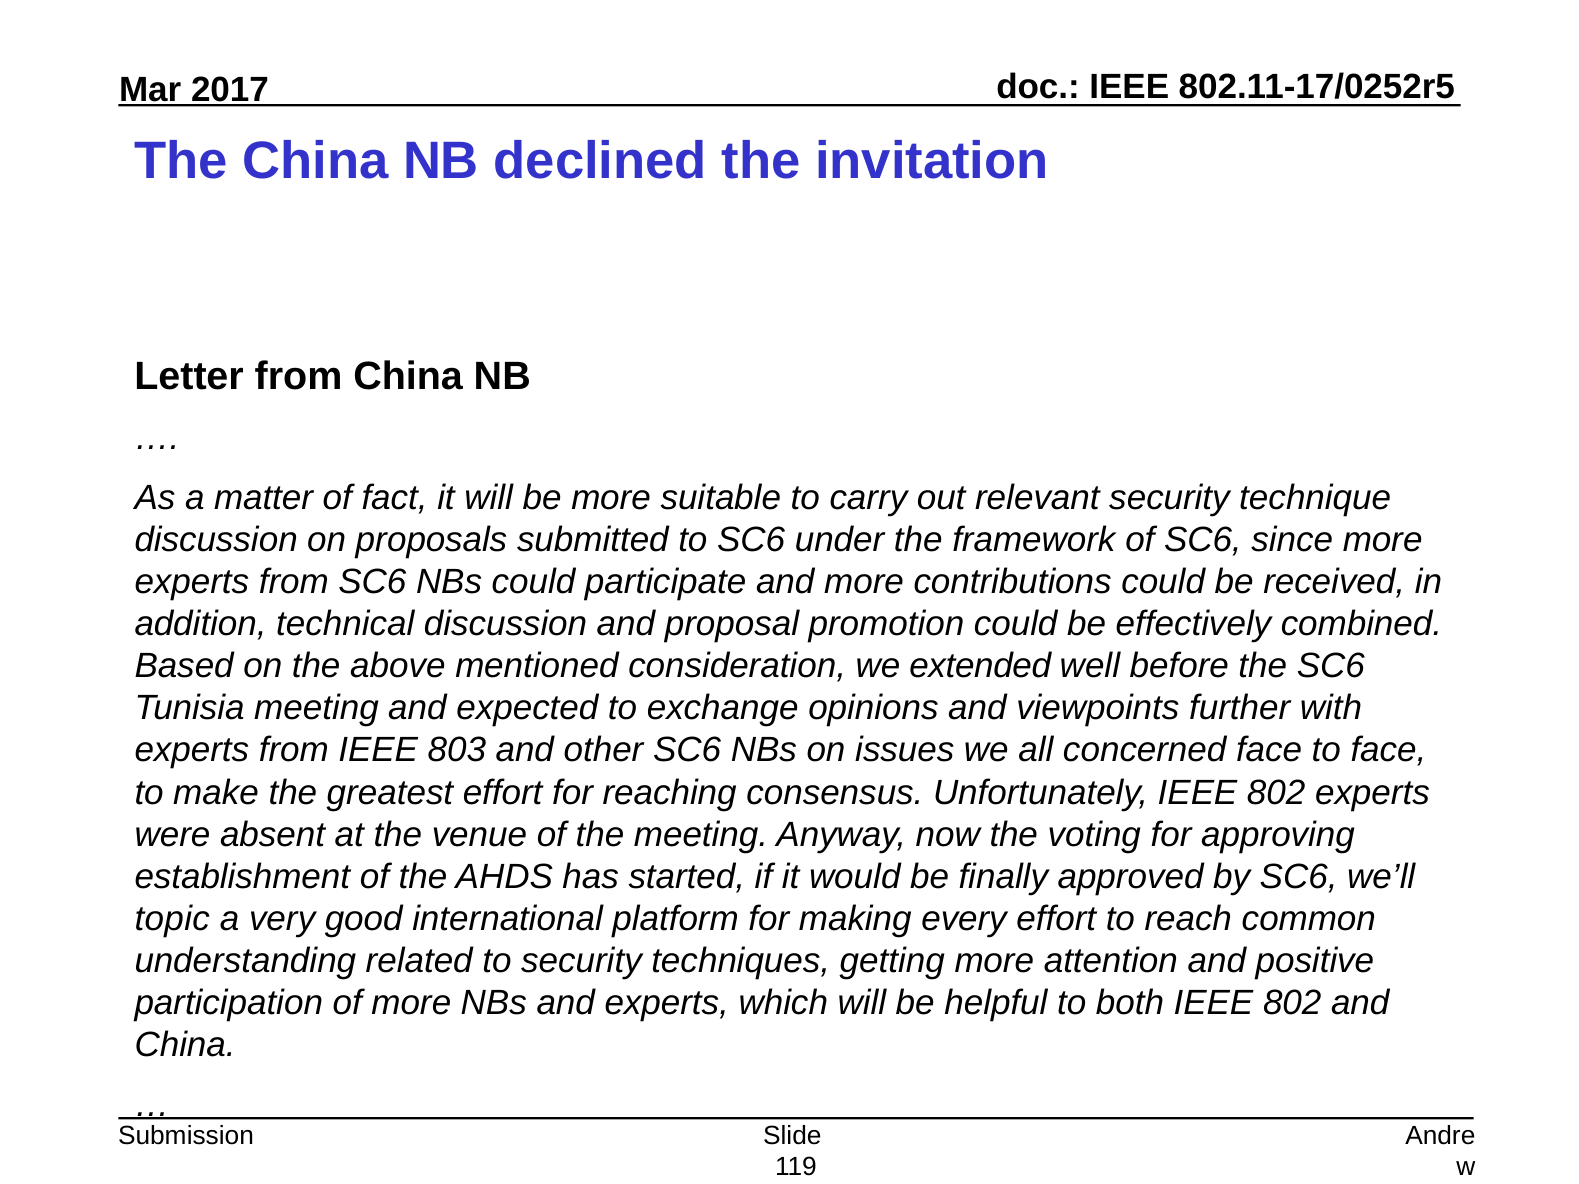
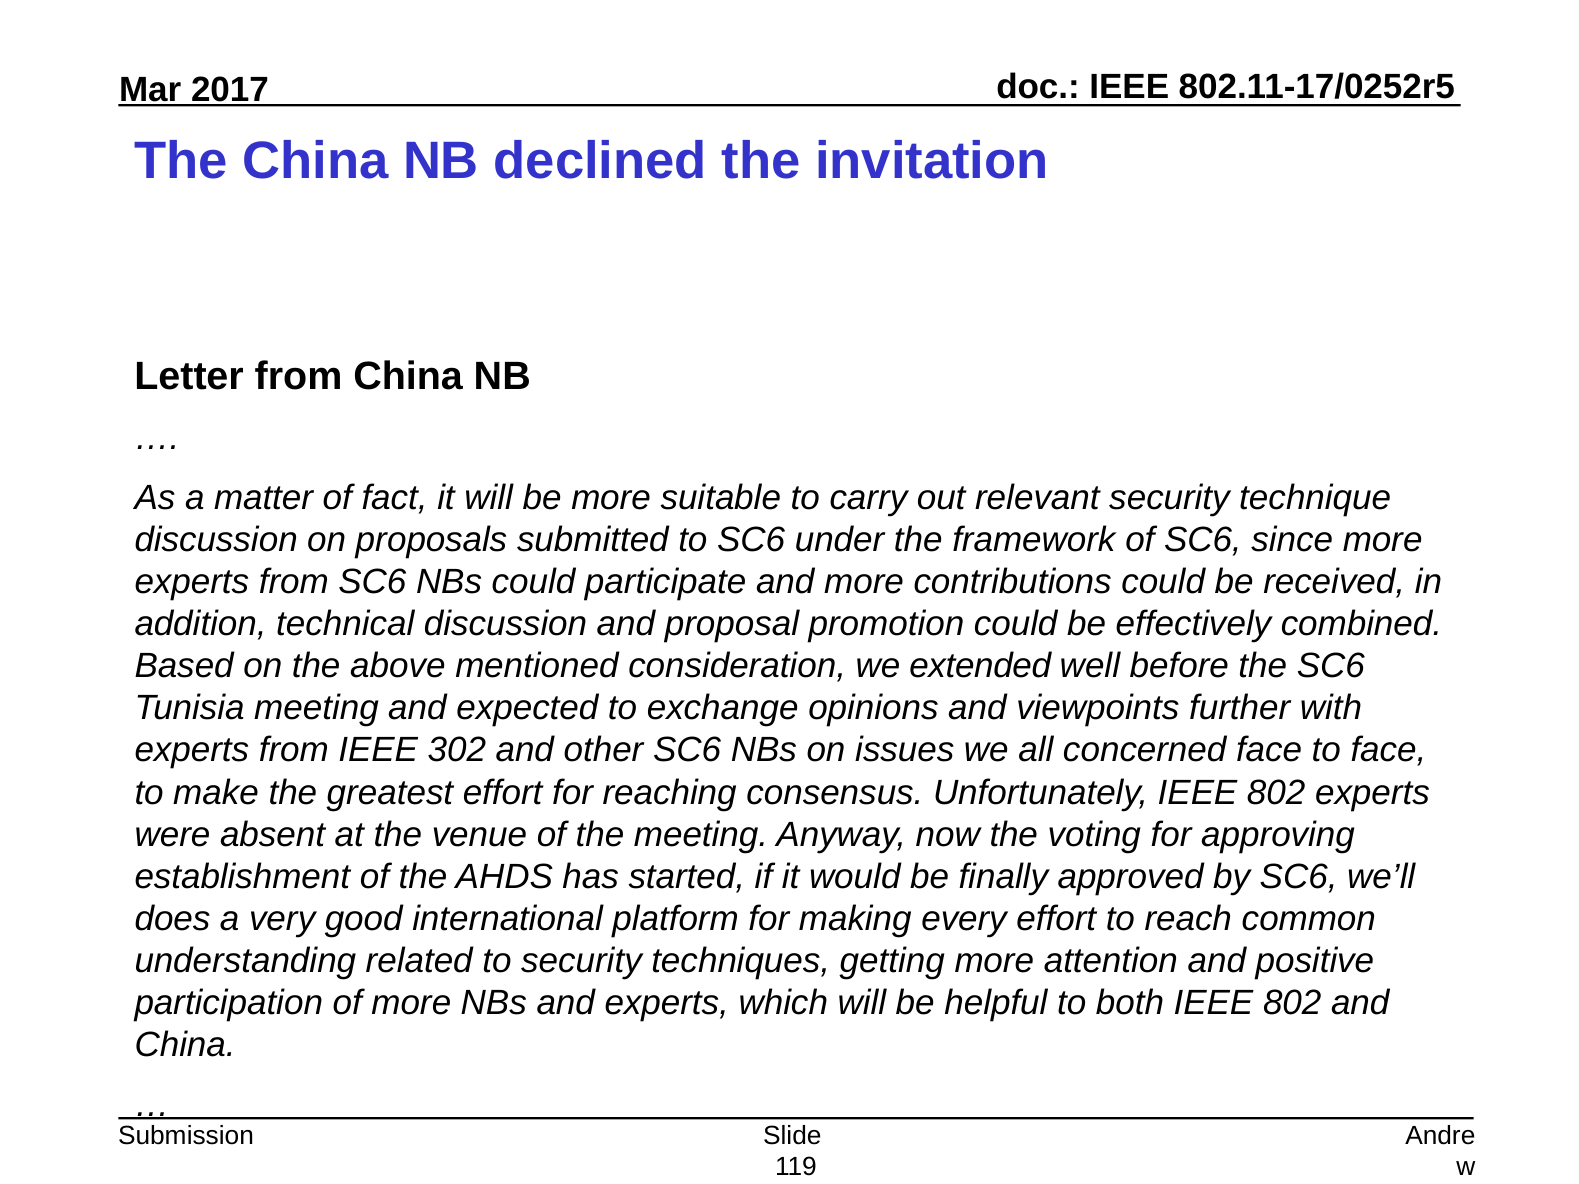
803: 803 -> 302 (457, 751)
topic: topic -> does (172, 919)
